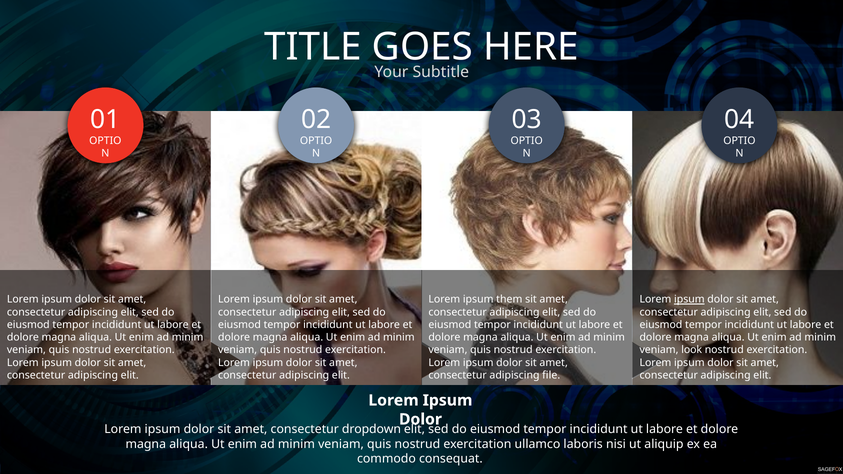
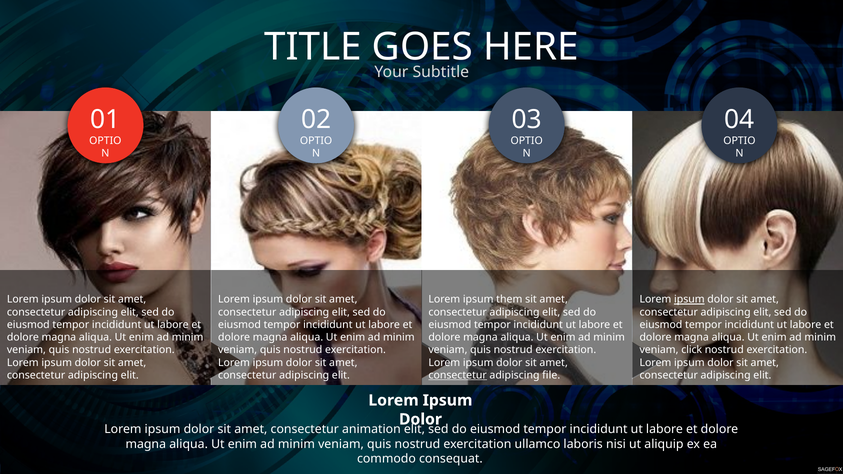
look: look -> click (692, 350)
consectetur underline: none -> present (458, 375)
dropdown: dropdown -> animation (371, 429)
